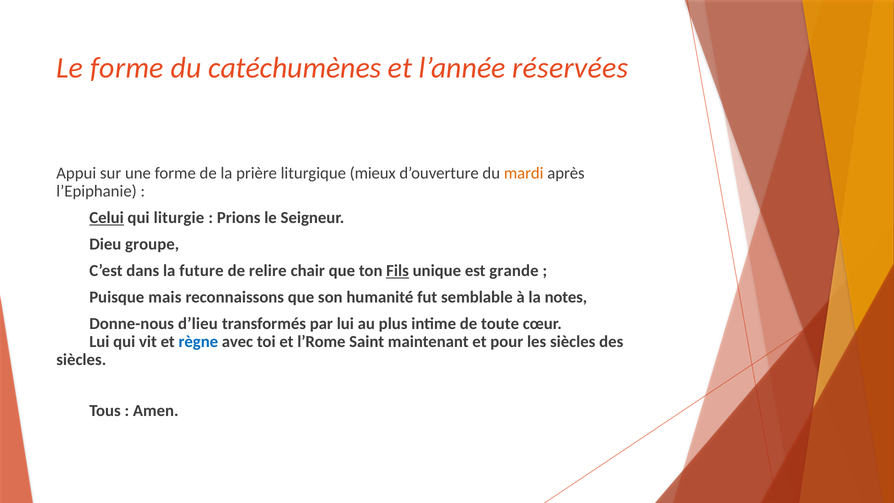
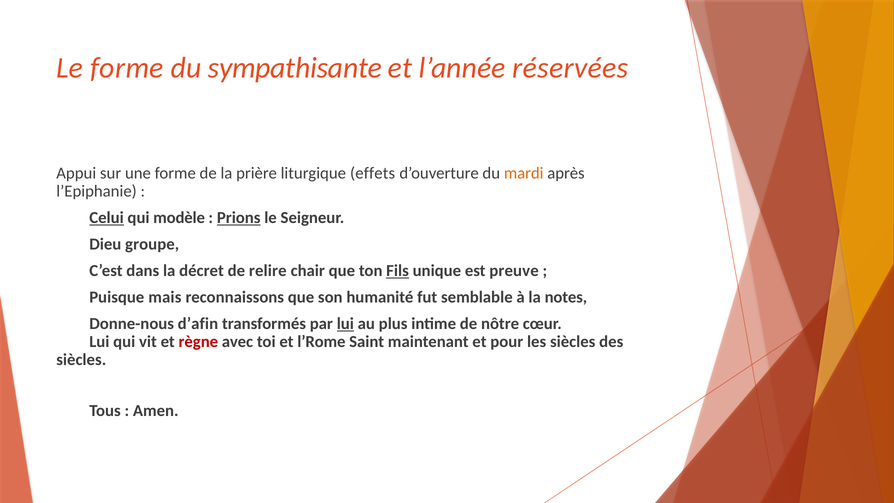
catéchumènes: catéchumènes -> sympathisante (295, 68)
mieux: mieux -> effets (373, 173)
liturgie: liturgie -> modèle (179, 218)
Prions underline: none -> present (239, 218)
future: future -> décret (202, 271)
grande: grande -> preuve (514, 271)
d’lieu: d’lieu -> d’afin (198, 324)
lui underline: none -> present (345, 324)
toute: toute -> nôtre (500, 324)
règne colour: blue -> red (198, 342)
